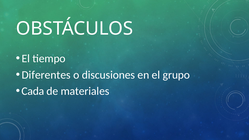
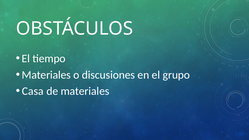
Diferentes: Diferentes -> Materiales (46, 75)
Cada: Cada -> Casa (33, 91)
